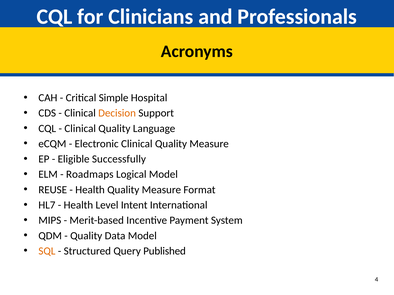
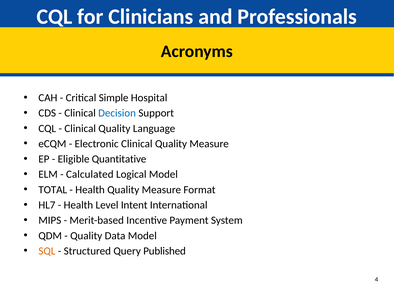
Decision colour: orange -> blue (117, 113)
Successfully: Successfully -> Quantitative (119, 159)
Roadmaps: Roadmaps -> Calculated (90, 175)
REUSE: REUSE -> TOTAL (53, 190)
